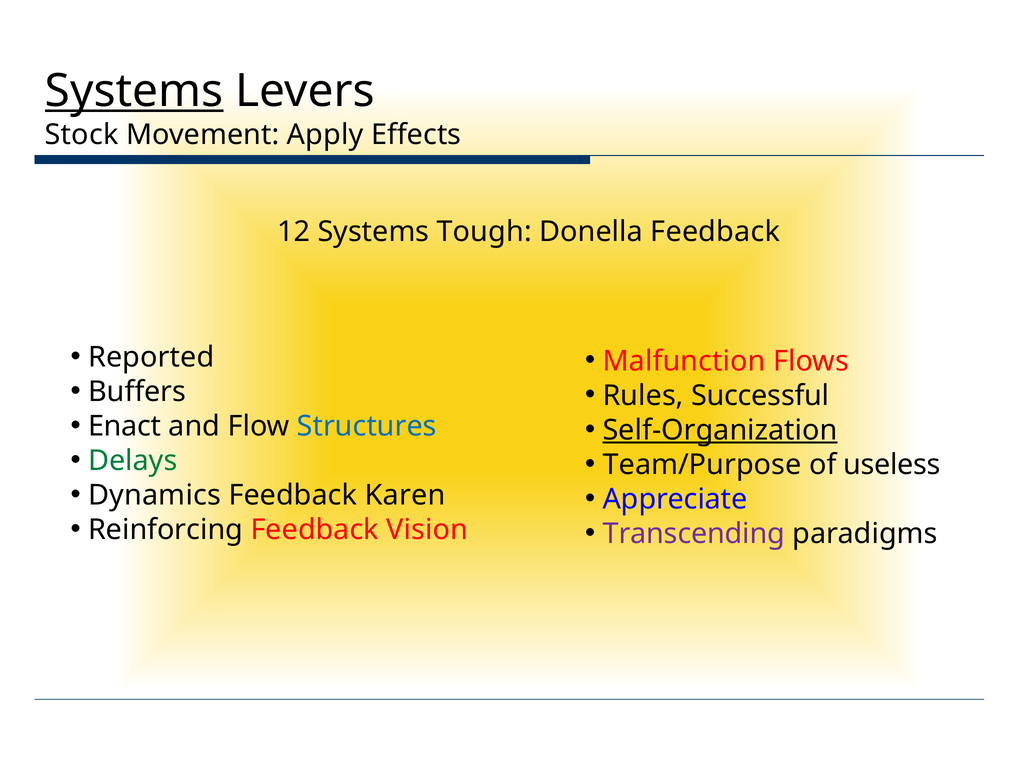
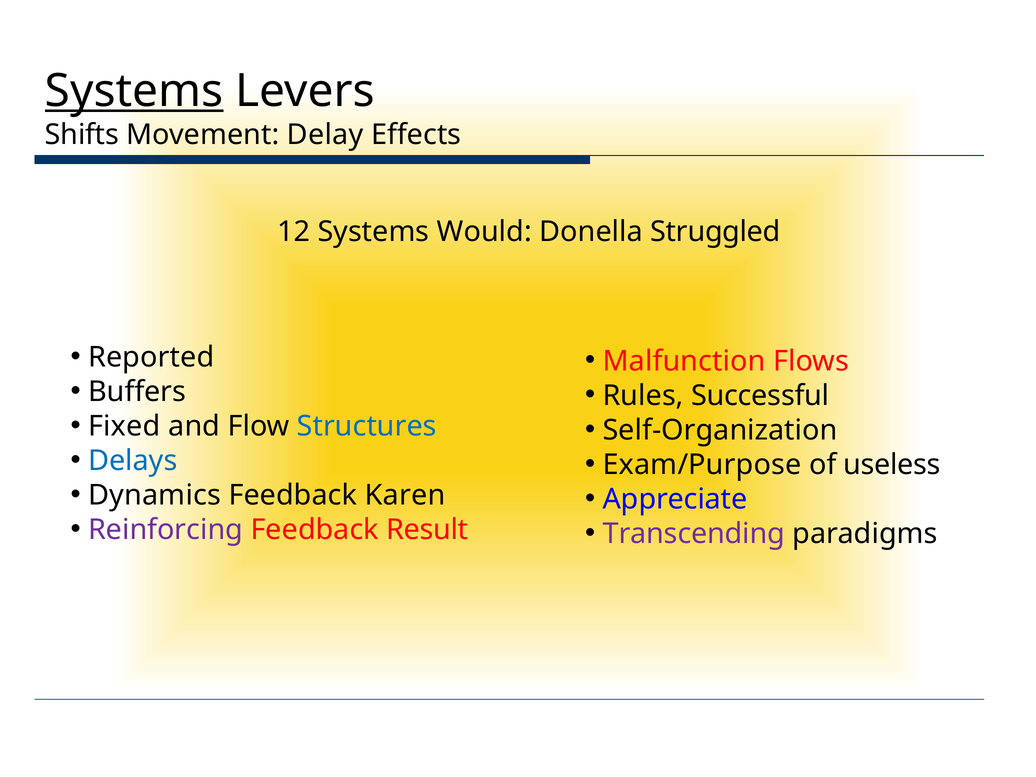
Stock: Stock -> Shifts (82, 135)
Apply: Apply -> Delay (325, 135)
Tough: Tough -> Would (484, 232)
Donella Feedback: Feedback -> Struggled (715, 232)
Enact: Enact -> Fixed (124, 426)
Self-Organization underline: present -> none (720, 430)
Delays colour: green -> blue (133, 461)
Team/Purpose: Team/Purpose -> Exam/Purpose (702, 465)
Reinforcing colour: black -> purple (166, 530)
Vision: Vision -> Result (427, 530)
